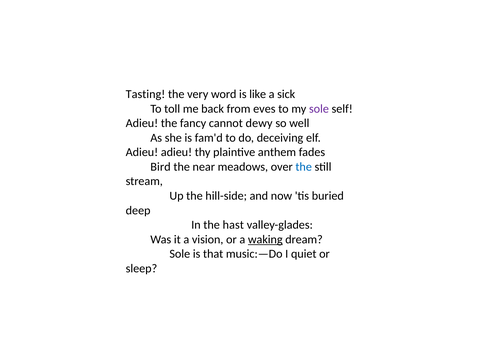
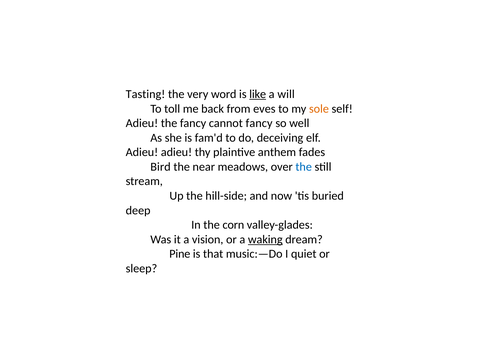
like underline: none -> present (258, 94)
sick: sick -> will (286, 94)
sole colour: purple -> orange (319, 109)
cannot dewy: dewy -> fancy (259, 123)
hast: hast -> corn (233, 225)
Sole: Sole -> Pine (180, 254)
